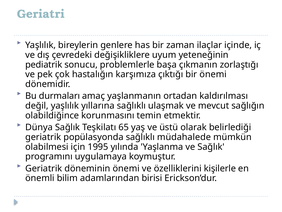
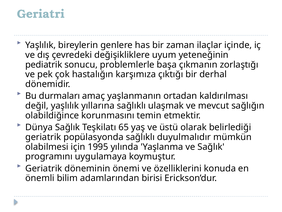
bir önemi: önemi -> derhal (213, 74)
müdahalede: müdahalede -> duyulmalıdır (184, 137)
kişilerle: kişilerle -> konuda (220, 168)
